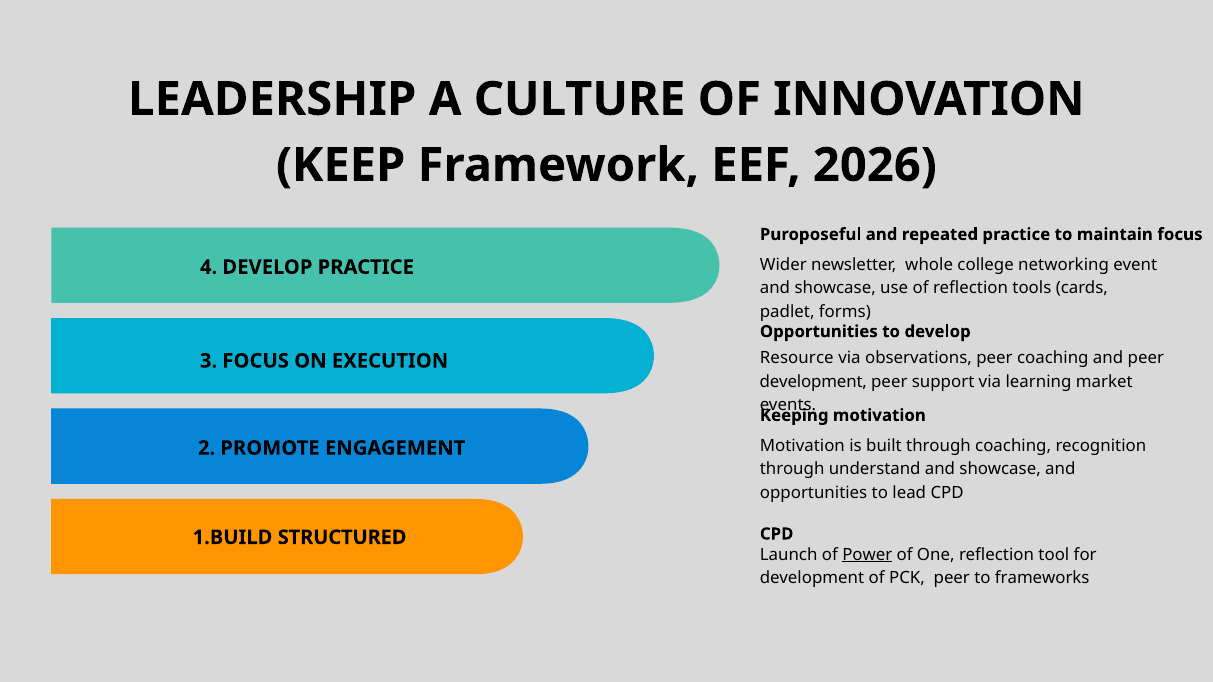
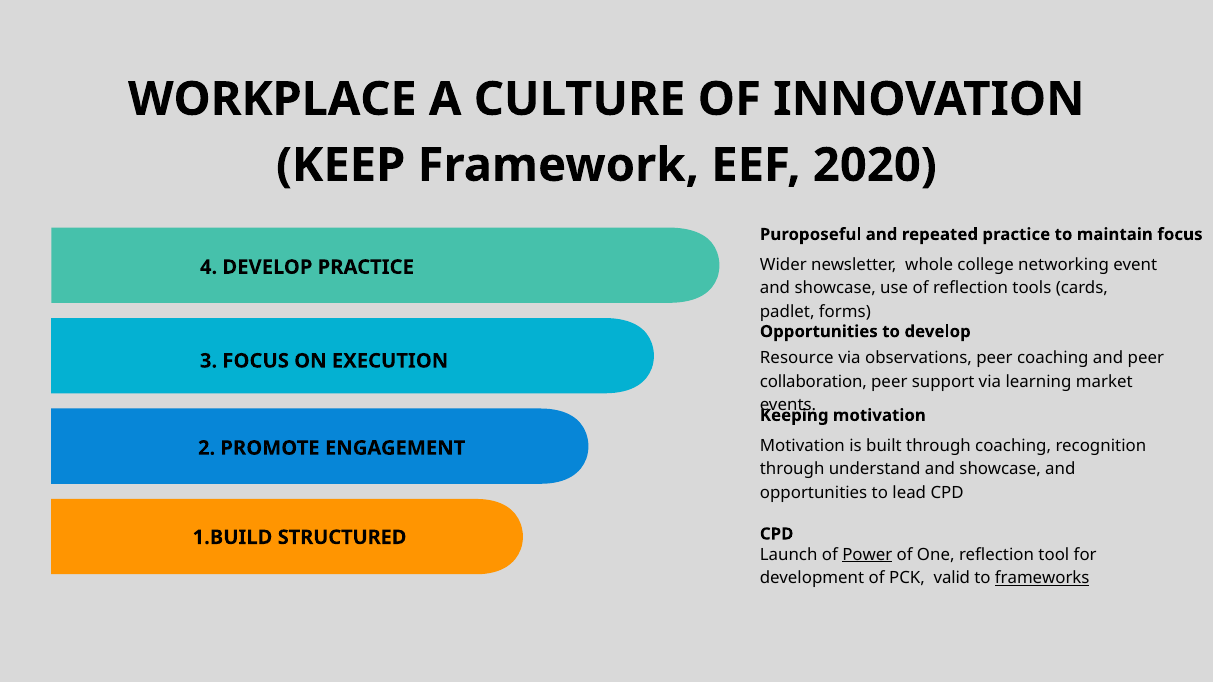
LEADERSHIP: LEADERSHIP -> WORKPLACE (272, 99)
2026: 2026 -> 2020 (875, 165)
development: development -> collaboration (813, 382)
PCK peer: peer -> valid (952, 578)
frameworks underline: none -> present (1042, 578)
